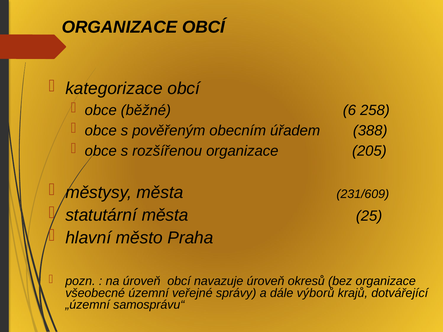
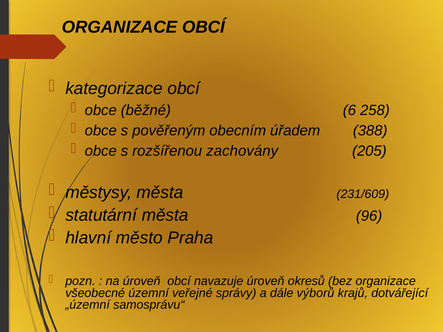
rozšířenou organizace: organizace -> zachovány (242, 151)
25: 25 -> 96 (369, 216)
